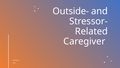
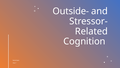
Caregiver: Caregiver -> Cognition (84, 41)
